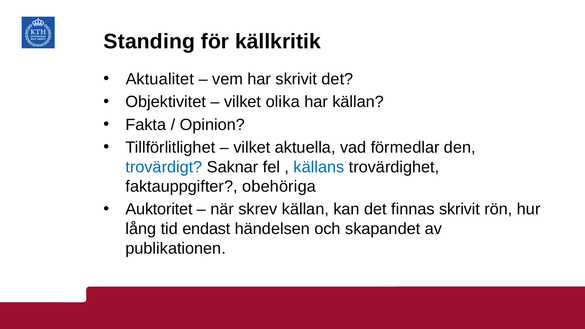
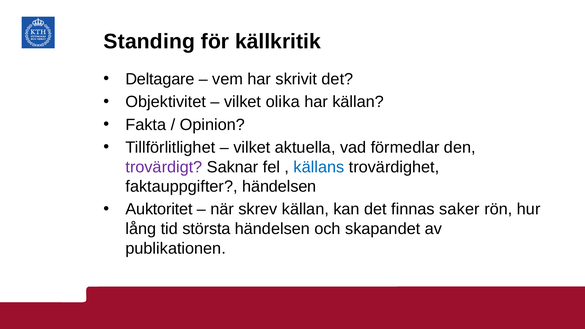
Aktualitet: Aktualitet -> Deltagare (160, 79)
trovärdigt colour: blue -> purple (164, 167)
faktauppgifter obehöriga: obehöriga -> händelsen (279, 187)
finnas skrivit: skrivit -> saker (459, 209)
endast: endast -> största (206, 229)
